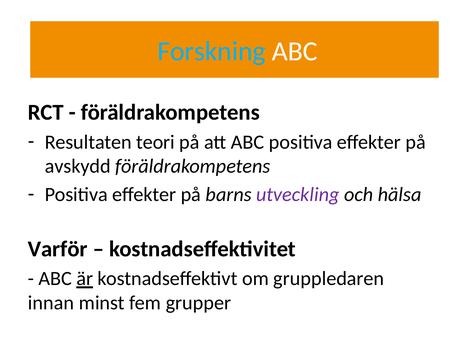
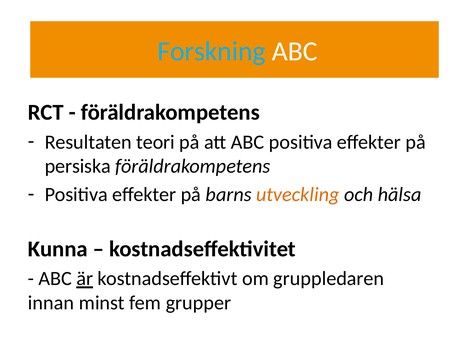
avskydd: avskydd -> persiska (78, 167)
utveckling colour: purple -> orange (298, 195)
Varför: Varför -> Kunna (58, 249)
